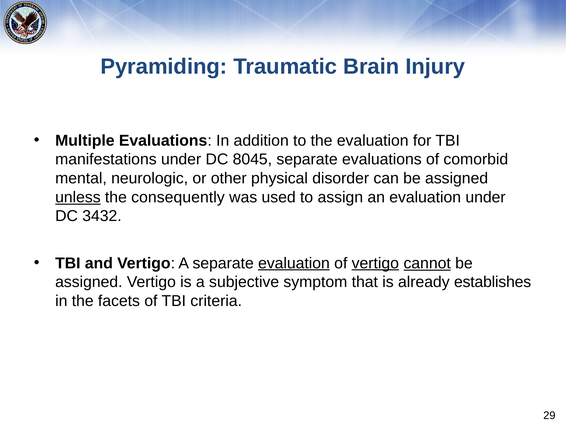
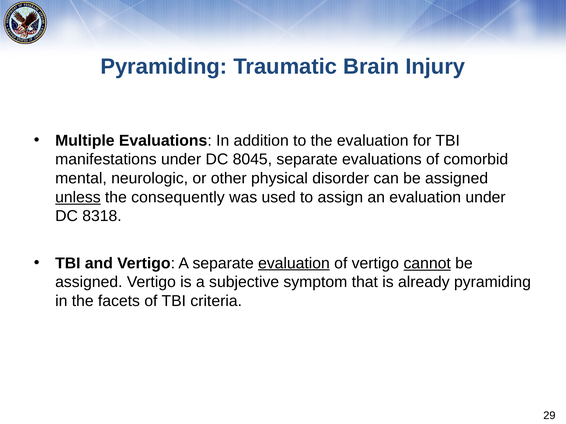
3432: 3432 -> 8318 (102, 216)
vertigo underline: present -> none (375, 264)
already establishes: establishes -> pyramiding (493, 282)
